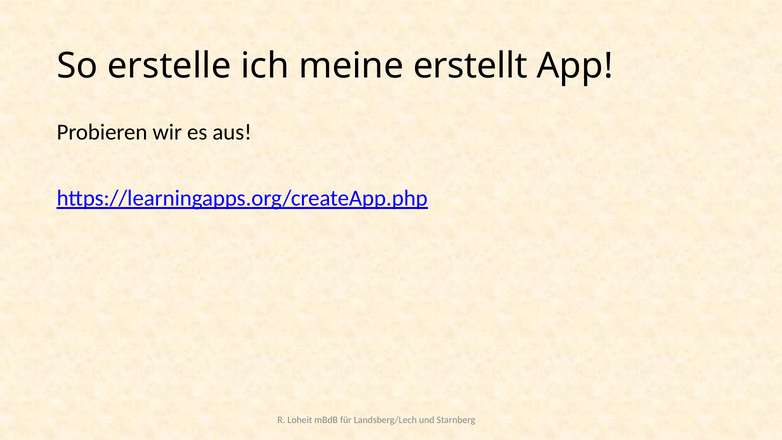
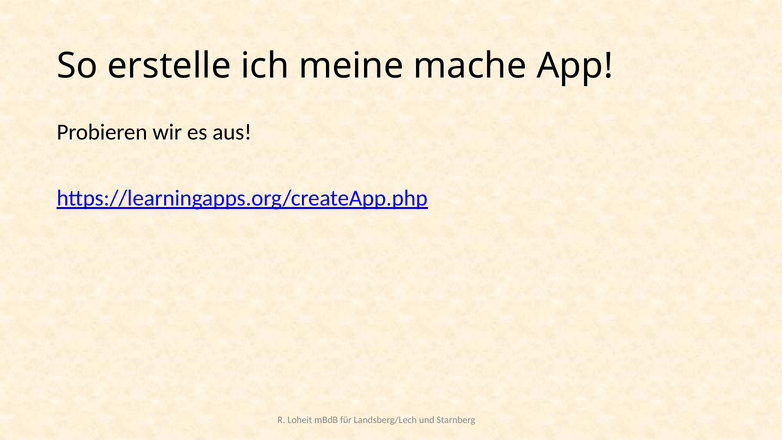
erstellt: erstellt -> mache (470, 66)
